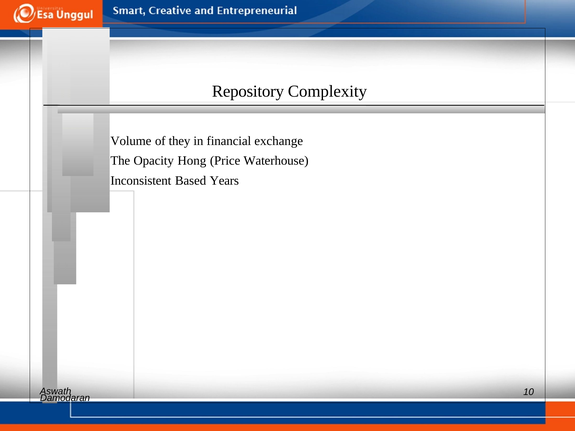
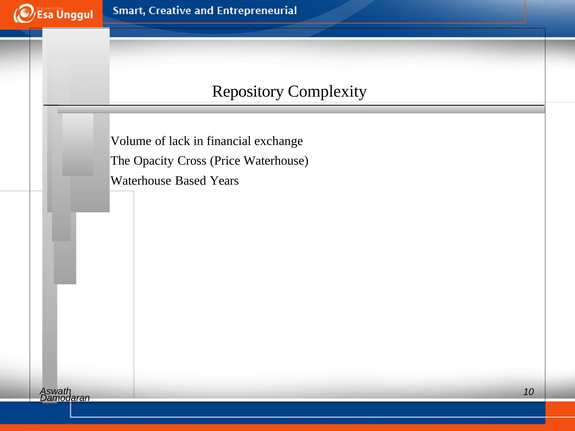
they: they -> lack (179, 141)
Hong: Hong -> Cross (192, 161)
Inconsistent: Inconsistent -> Waterhouse (141, 181)
